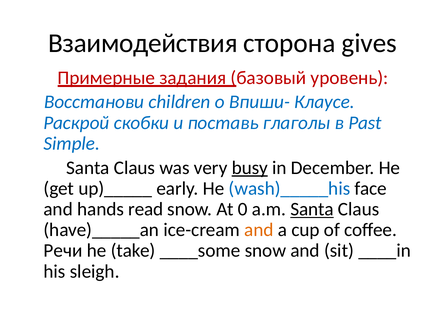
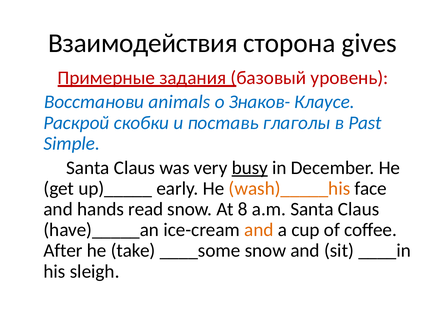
children: children -> animals (179, 102)
Впиши-: Впиши- -> Знаков- (260, 102)
wash)_____his colour: blue -> orange (289, 189)
0: 0 -> 8 (243, 209)
Santa underline: present -> none (312, 209)
Речи: Речи -> After (63, 251)
